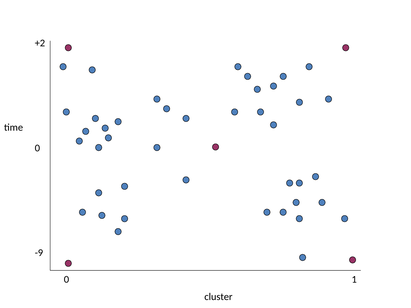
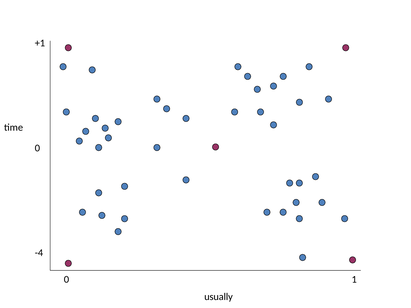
+2: +2 -> +1 (40, 43)
-9: -9 -> -4 (39, 253)
cluster: cluster -> usually (219, 297)
